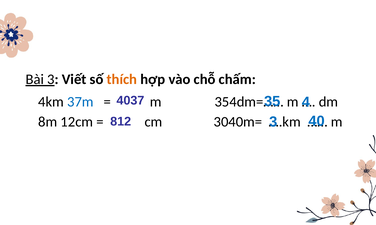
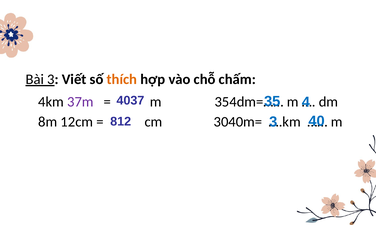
37m colour: blue -> purple (80, 102)
